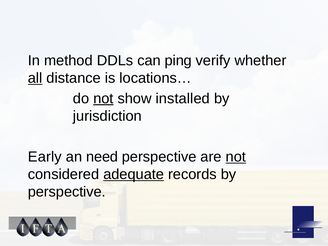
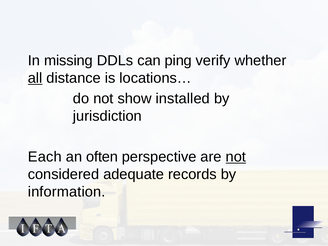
method: method -> missing (68, 61)
not underline: present -> none (103, 99)
Early: Early -> Each (45, 157)
need: need -> often (102, 157)
adequate underline: present -> none (134, 174)
perspective: perspective -> information (67, 192)
